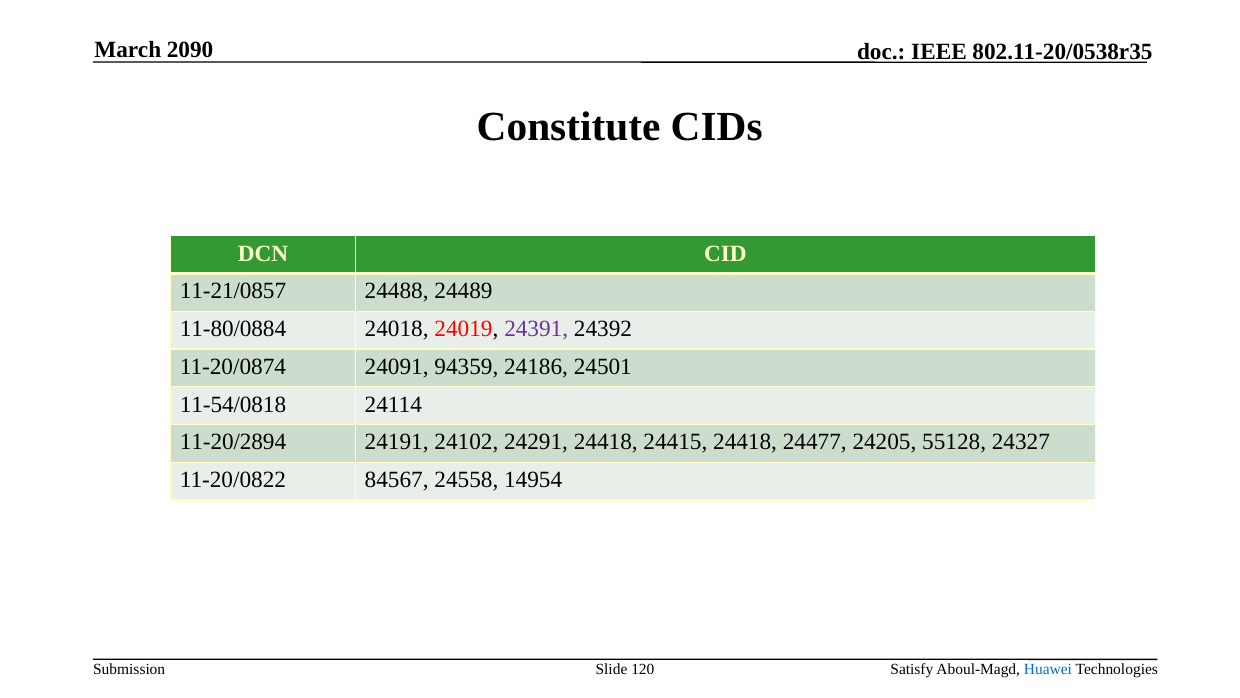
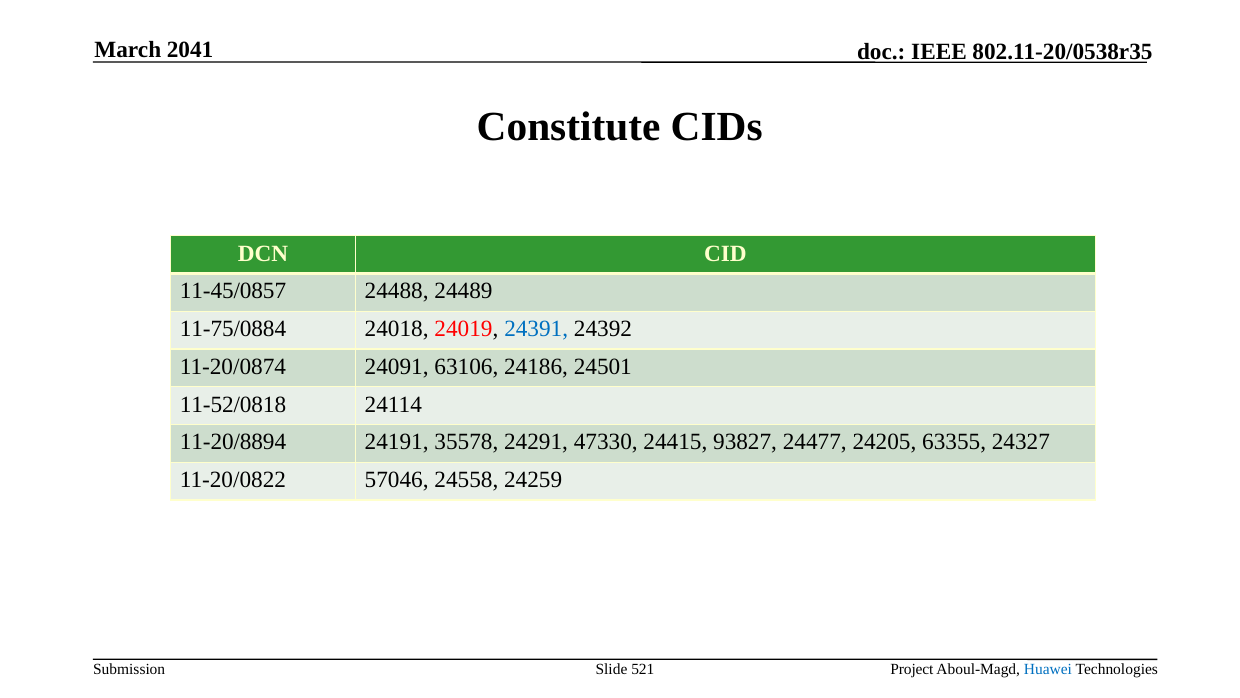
2090: 2090 -> 2041 (190, 49)
11-21/0857: 11-21/0857 -> 11-45/0857 (233, 291)
11-80/0884: 11-80/0884 -> 11-75/0884 (233, 329)
24391 colour: purple -> blue (536, 329)
94359: 94359 -> 63106 (466, 366)
11-54/0818: 11-54/0818 -> 11-52/0818 (233, 404)
11-20/2894: 11-20/2894 -> 11-20/8894 (233, 442)
24102: 24102 -> 35578 (466, 442)
24291 24418: 24418 -> 47330 (606, 442)
24415 24418: 24418 -> 93827 (745, 442)
55128: 55128 -> 63355 (954, 442)
84567: 84567 -> 57046 (397, 480)
14954: 14954 -> 24259 (533, 480)
120: 120 -> 521 (643, 669)
Satisfy: Satisfy -> Project (912, 669)
